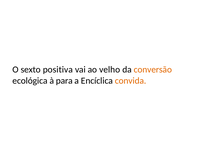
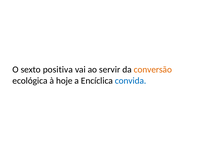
velho: velho -> servir (110, 70)
para: para -> hoje (64, 81)
convida colour: orange -> blue (131, 81)
